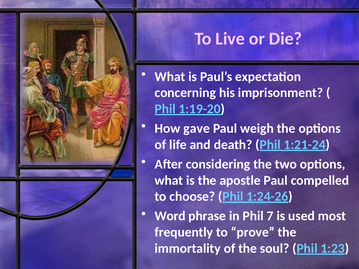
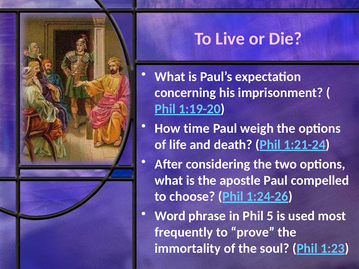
gave: gave -> time (197, 129)
7: 7 -> 5 (270, 216)
